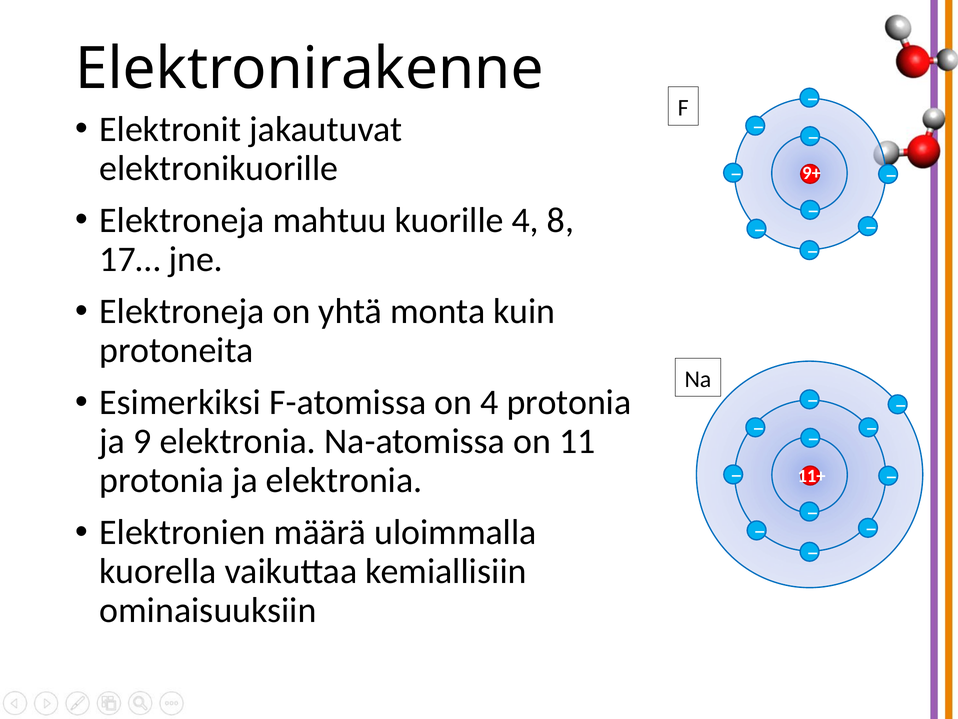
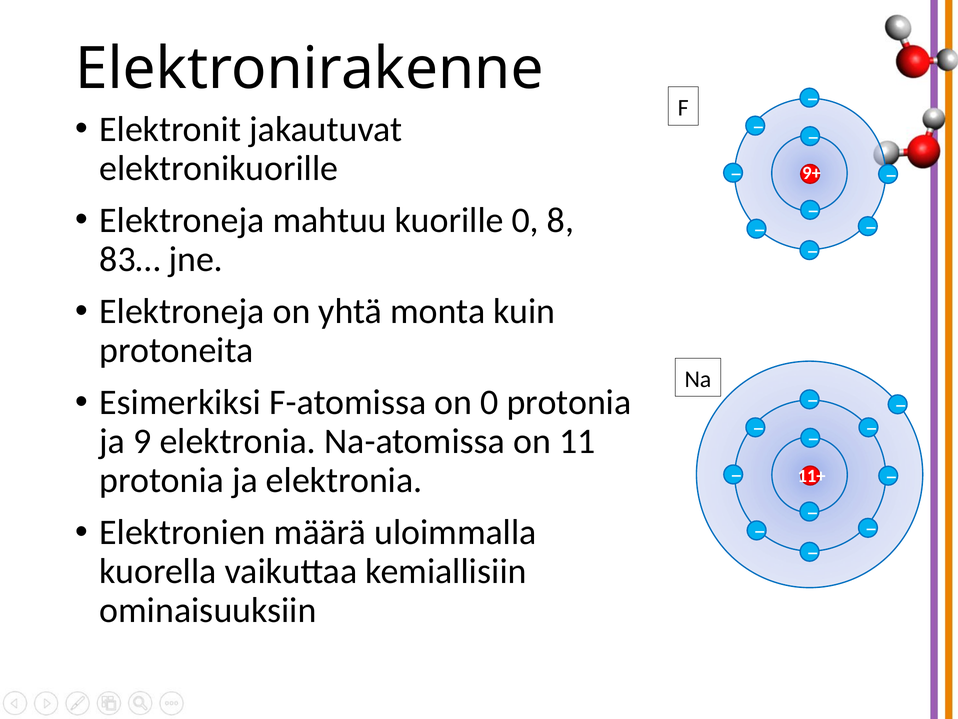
kuorille 4: 4 -> 0 (525, 220)
17…: 17… -> 83… (130, 259)
on 4: 4 -> 0 (489, 402)
